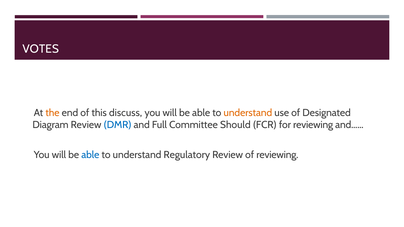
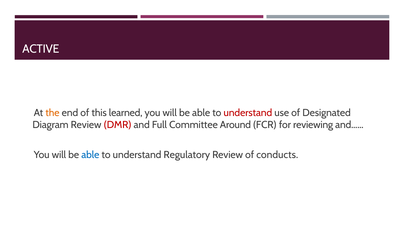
VOTES: VOTES -> ACTIVE (41, 49)
discuss: discuss -> learned (126, 113)
understand colour: orange -> red (248, 113)
DMR colour: blue -> red (118, 125)
Should: Should -> Around (235, 125)
of reviewing: reviewing -> conducts (277, 155)
